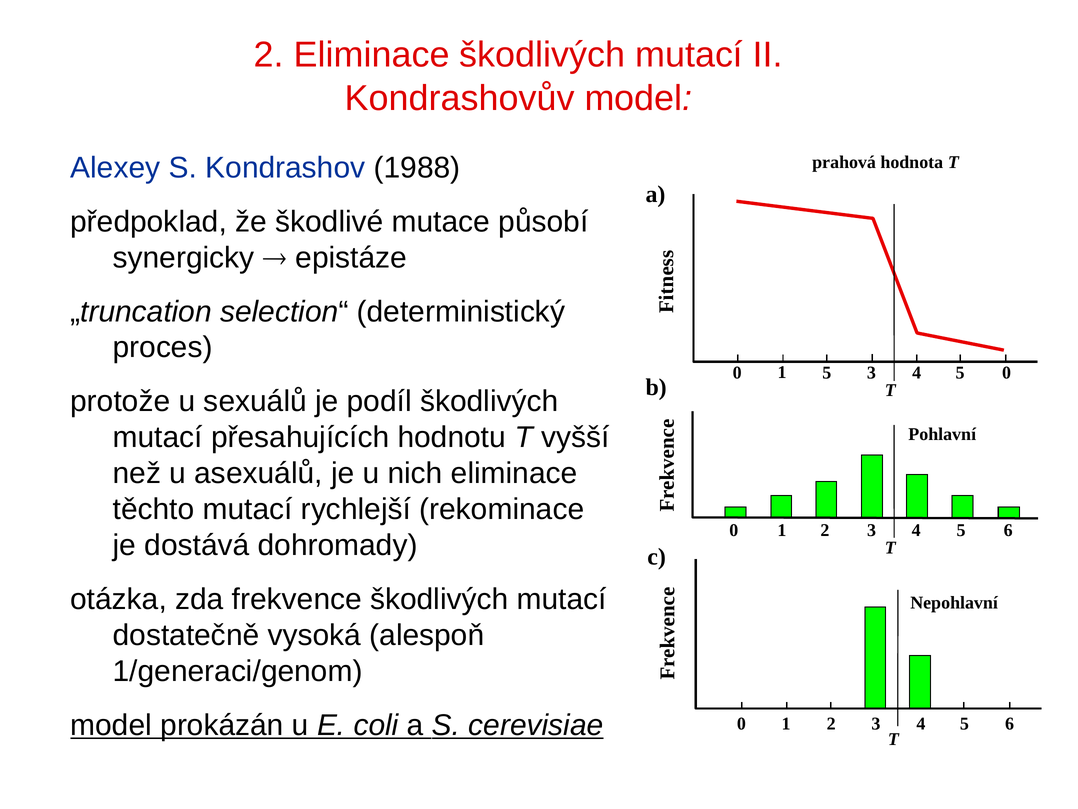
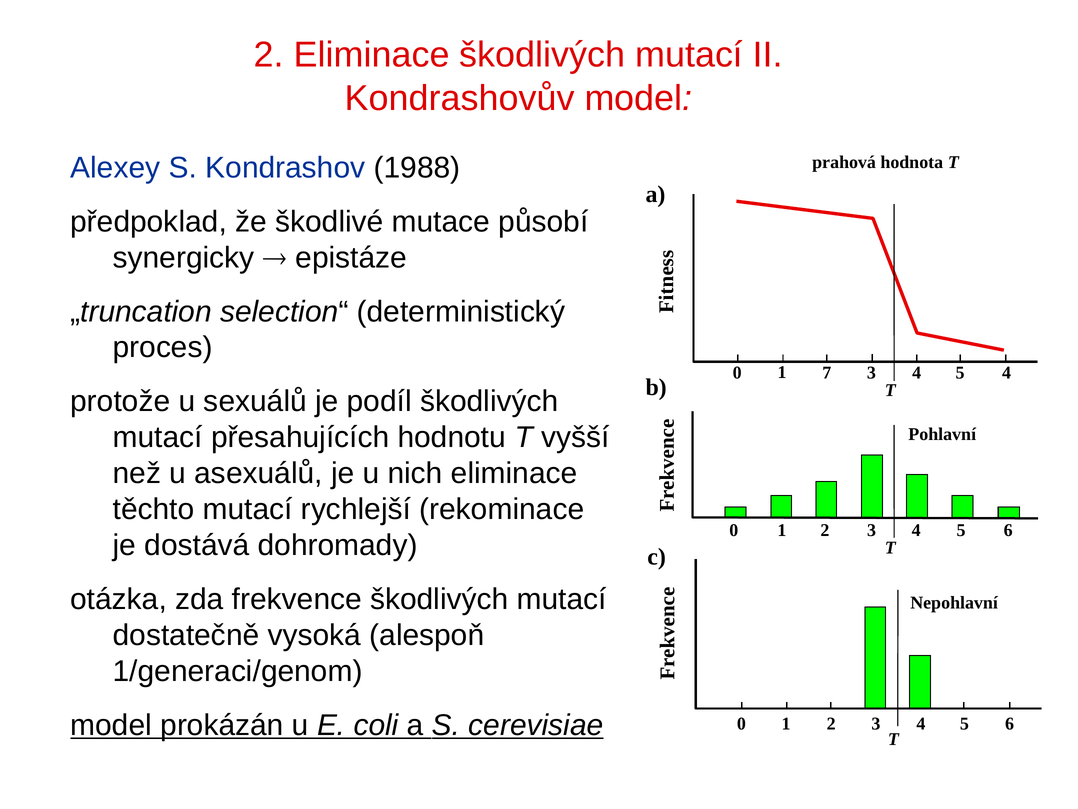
1 5: 5 -> 7 (827, 373)
5 0: 0 -> 4 (1007, 373)
